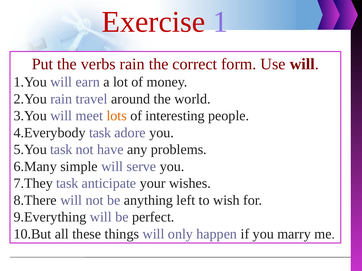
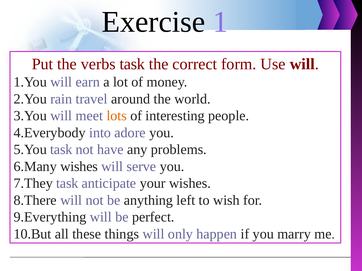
Exercise colour: red -> black (153, 22)
verbs rain: rain -> task (132, 64)
task: task -> into (100, 133)
simple: simple -> wishes (79, 167)
